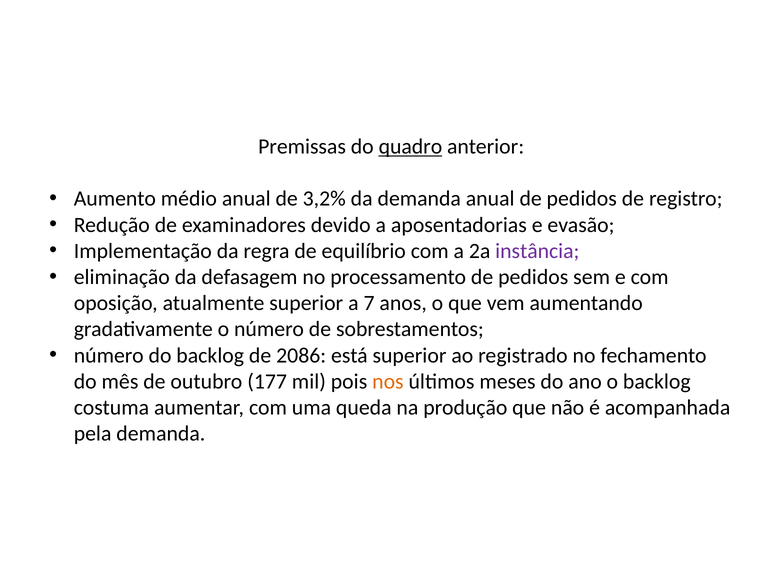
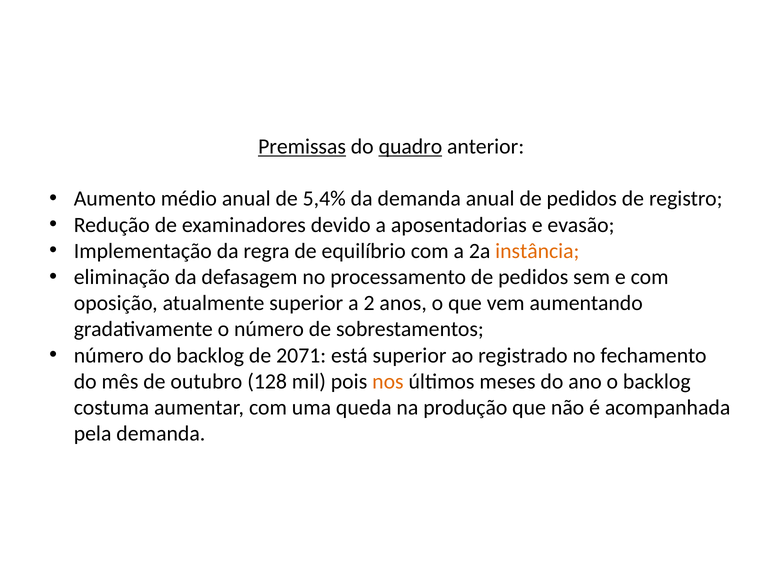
Premissas underline: none -> present (302, 147)
3,2%: 3,2% -> 5,4% (324, 199)
instância colour: purple -> orange (537, 251)
7: 7 -> 2 (369, 303)
2086: 2086 -> 2071 (301, 356)
177: 177 -> 128 (267, 382)
